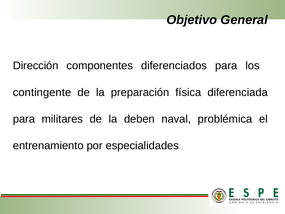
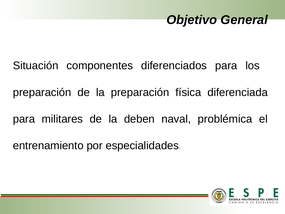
Dirección: Dirección -> Situación (36, 66)
contingente: contingente -> preparación (42, 92)
